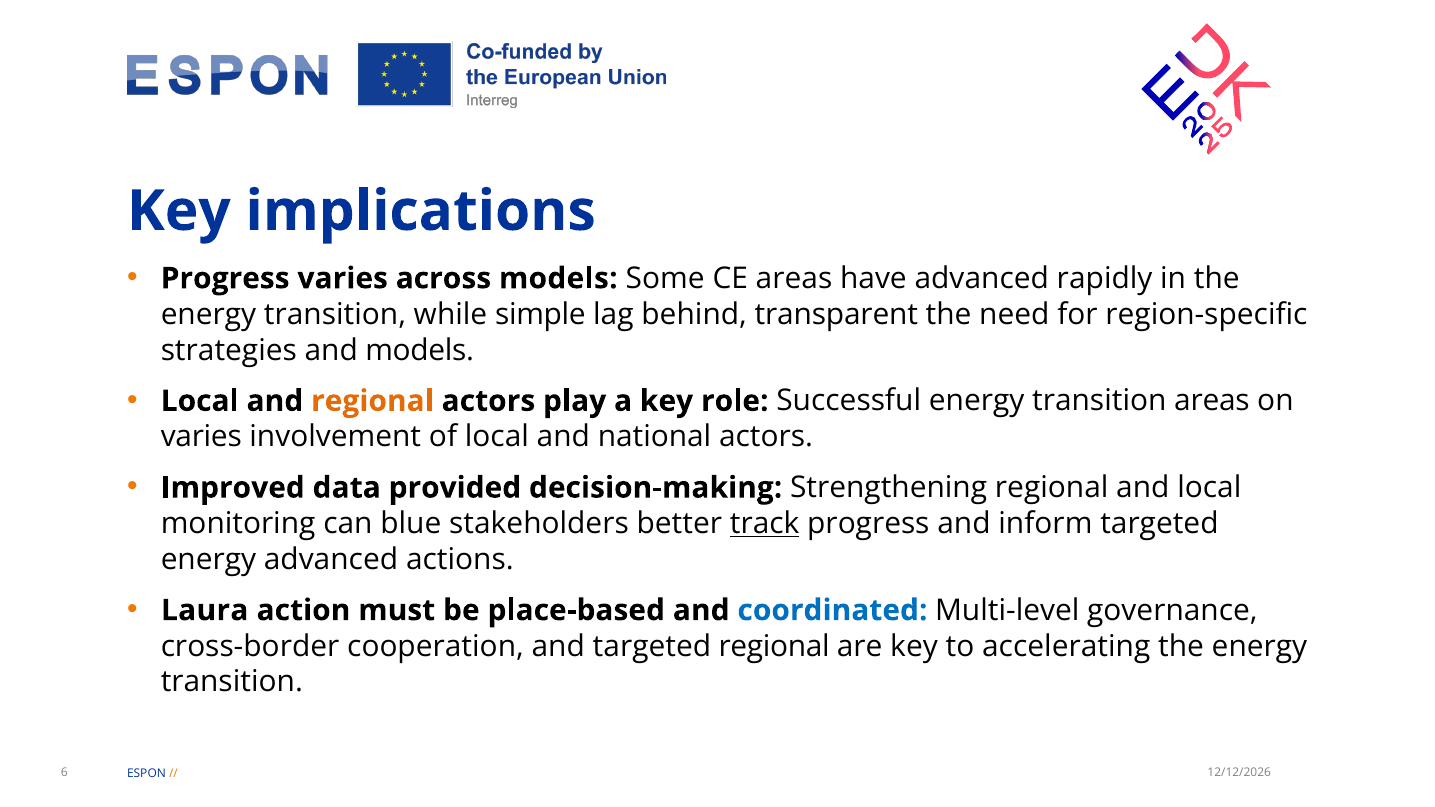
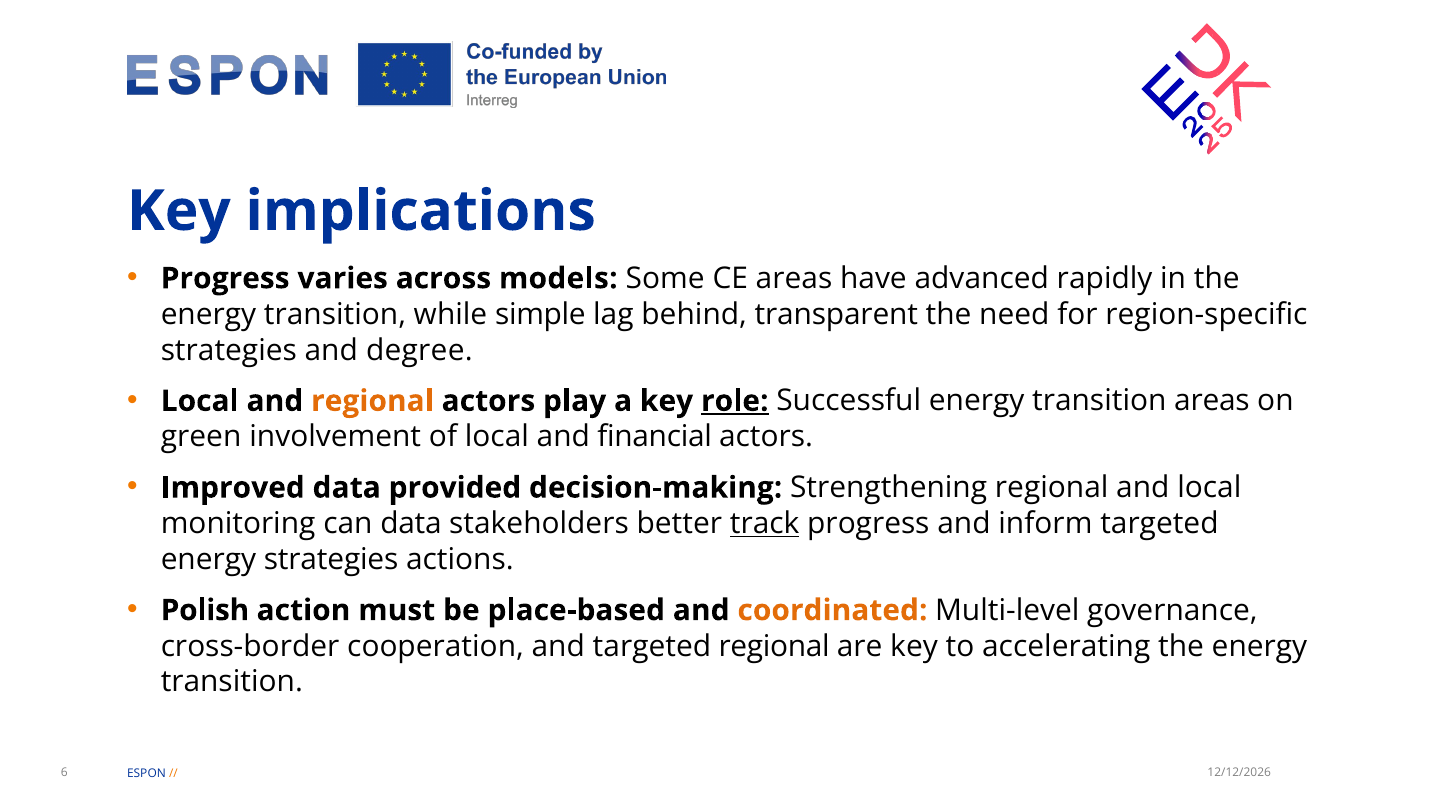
and models: models -> degree (419, 350)
role underline: none -> present (735, 401)
varies: varies -> green (201, 437)
national: national -> financial (655, 437)
can blue: blue -> data (411, 524)
energy advanced: advanced -> strategies (331, 560)
Laura: Laura -> Polish (205, 610)
coordinated colour: blue -> orange (832, 610)
